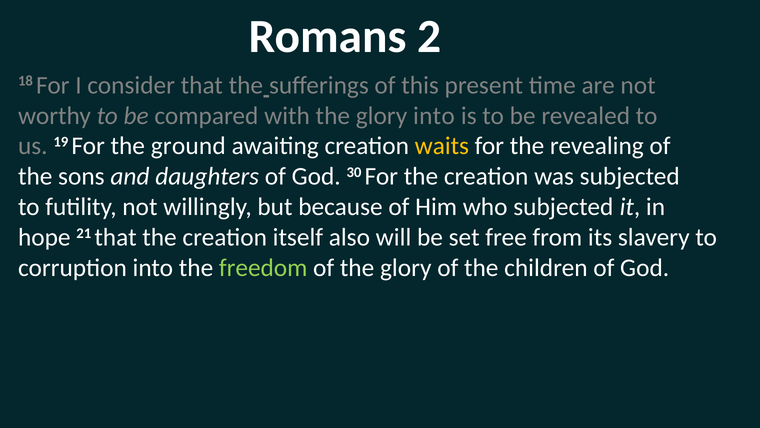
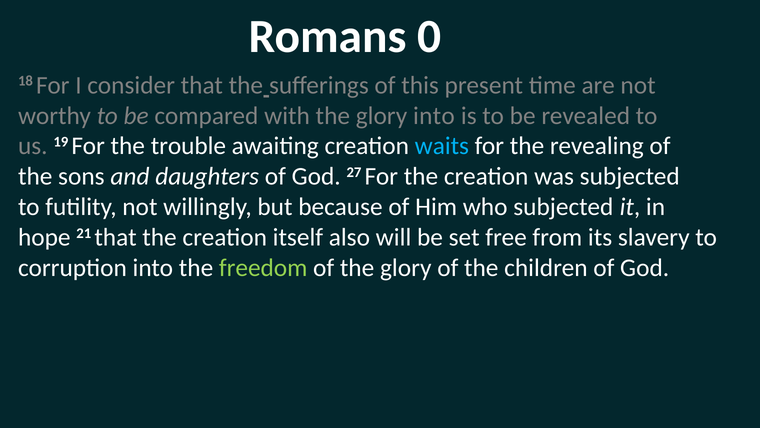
2: 2 -> 0 (429, 37)
ground: ground -> trouble (188, 146)
waits colour: yellow -> light blue (442, 146)
30: 30 -> 27 (354, 172)
